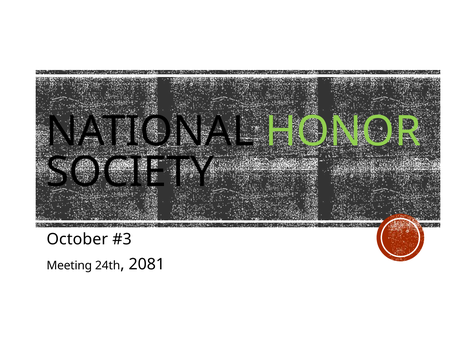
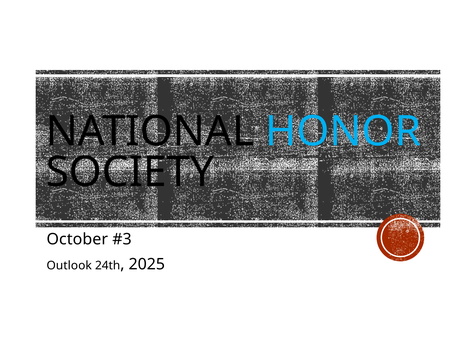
HONOR colour: light green -> light blue (343, 131)
Meeting: Meeting -> Outlook (69, 266)
2081: 2081 -> 2025 (147, 264)
